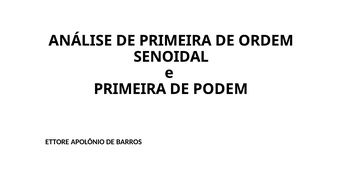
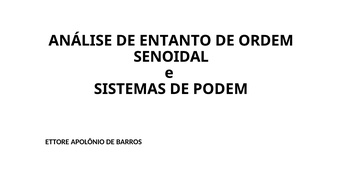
DE PRIMEIRA: PRIMEIRA -> ENTANTO (175, 41)
PRIMEIRA: PRIMEIRA -> SISTEMAS (130, 89)
